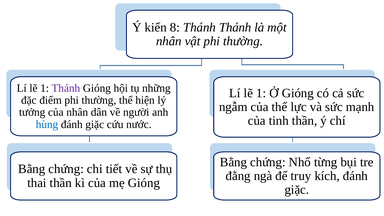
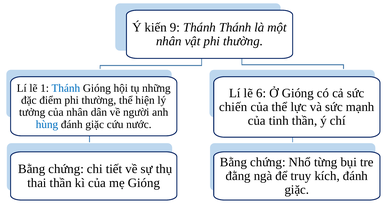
8: 8 -> 9 (175, 27)
Thánh colour: purple -> blue (66, 88)
1: 1 -> 6 (261, 93)
ngẫm: ngẫm -> chiến (233, 107)
